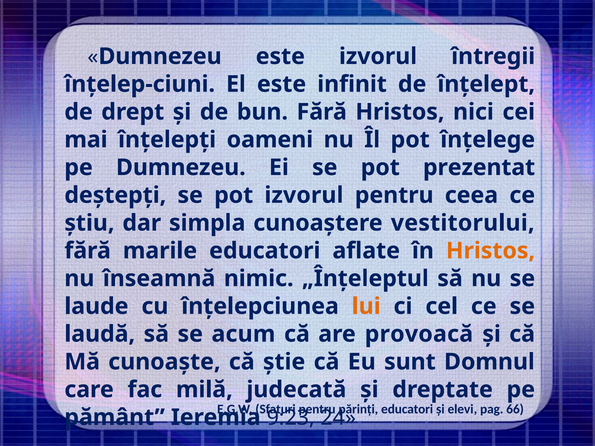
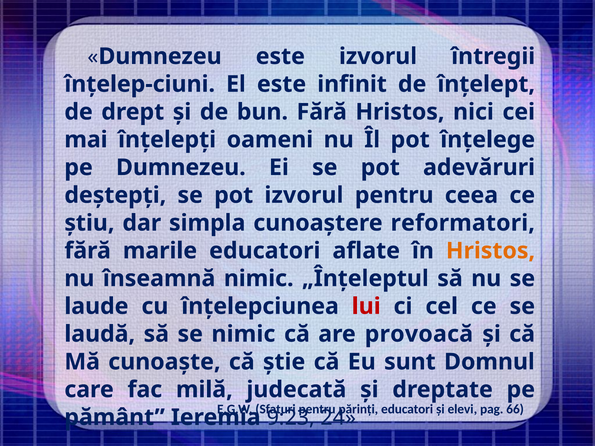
prezentat: prezentat -> adevăruri (479, 168)
vestitorului: vestitorului -> reformatori (463, 223)
lui colour: orange -> red (366, 306)
se acum: acum -> nimic (243, 334)
